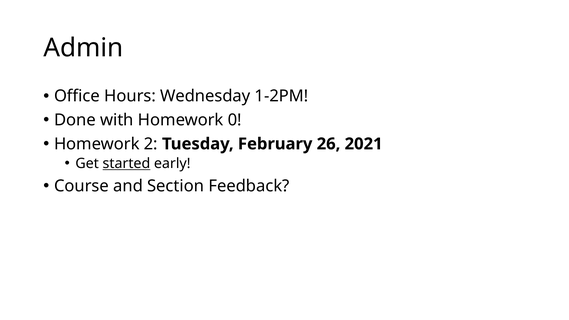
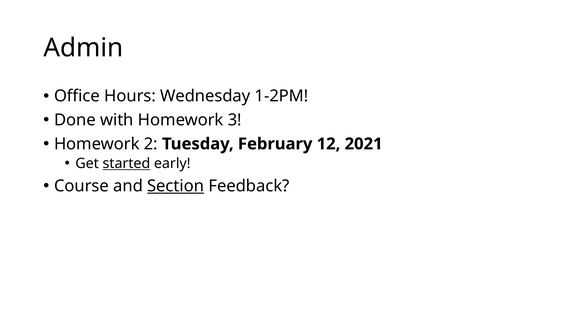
0: 0 -> 3 (235, 120)
26: 26 -> 12 (329, 144)
Section underline: none -> present (176, 186)
